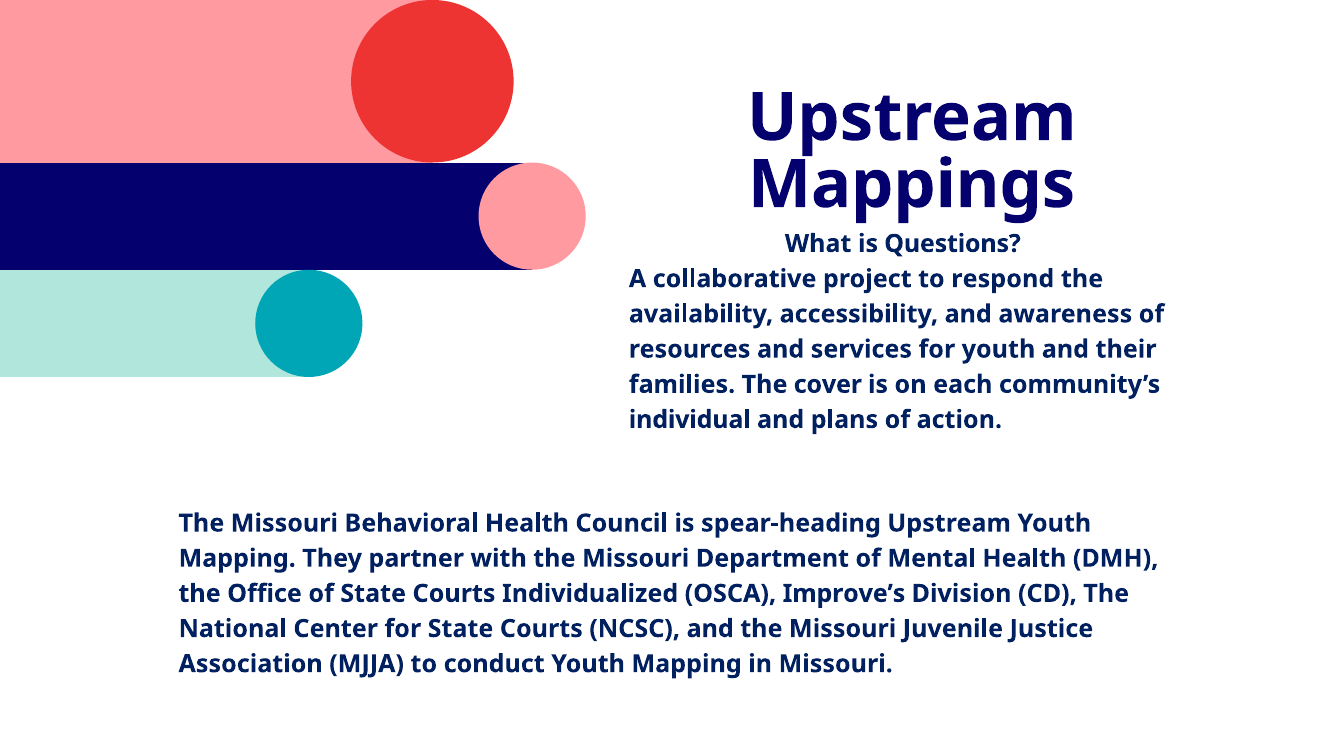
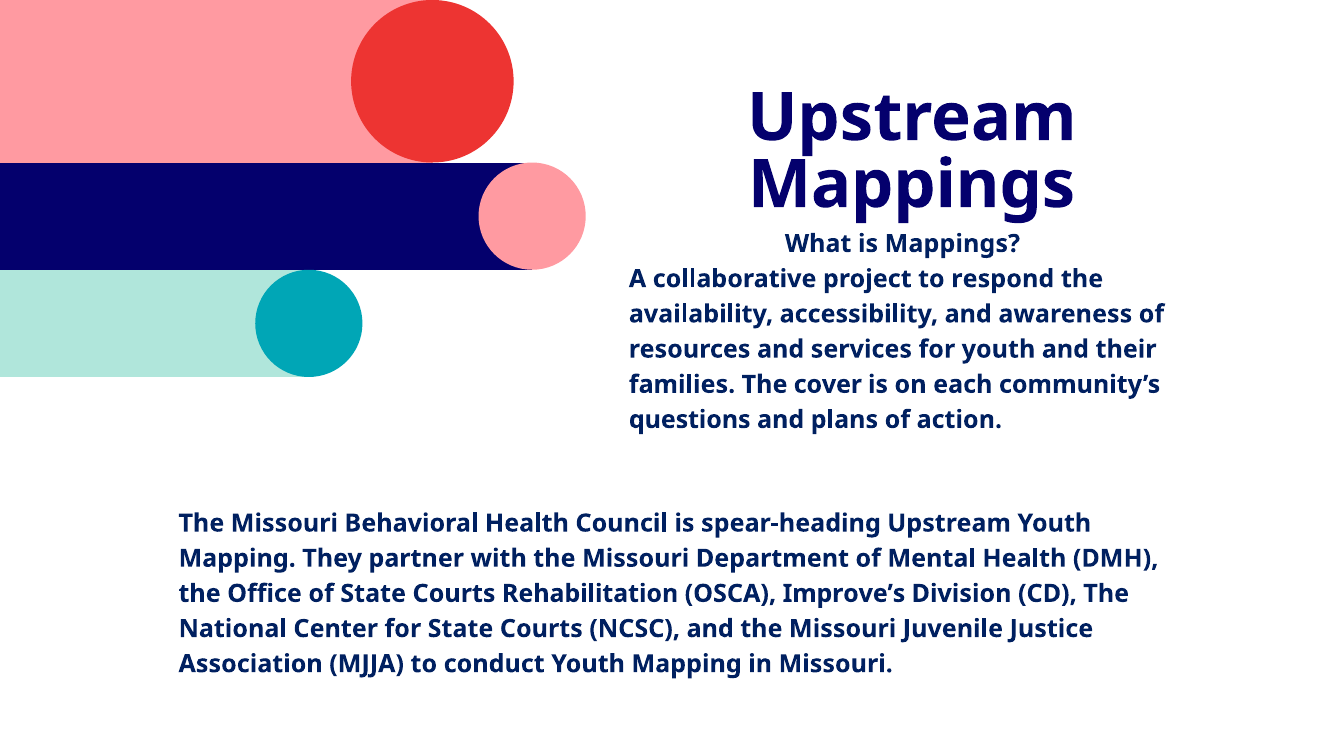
is Questions: Questions -> Mappings (952, 244)
individual: individual -> questions (690, 420)
Individualized: Individualized -> Rehabilitation (590, 593)
